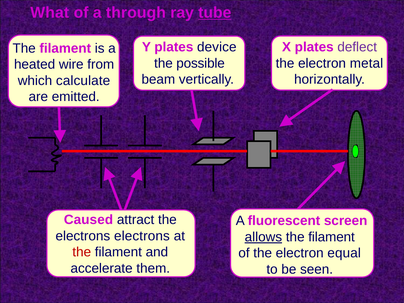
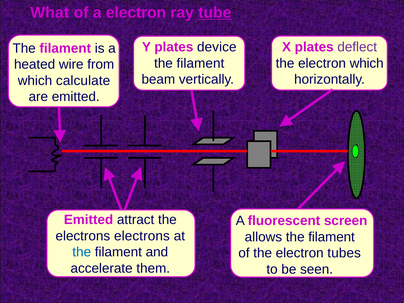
a through: through -> electron (136, 13)
electron metal: metal -> which (367, 63)
possible: possible -> filament (200, 63)
Caused: Caused -> Emitted (89, 220)
allows underline: present -> none (263, 237)
the colour: red -> blue (82, 252)
equal: equal -> tubes (344, 253)
